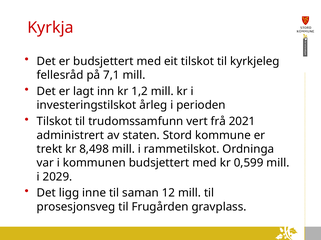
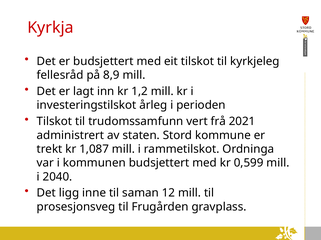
7,1: 7,1 -> 8,9 (111, 75)
8,498: 8,498 -> 1,087 (94, 150)
2029: 2029 -> 2040 (58, 177)
